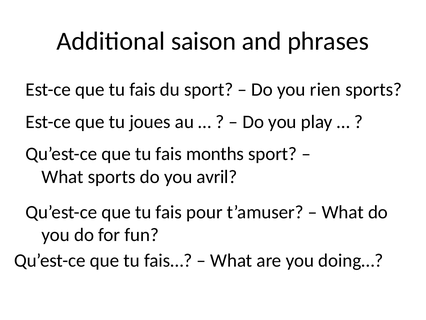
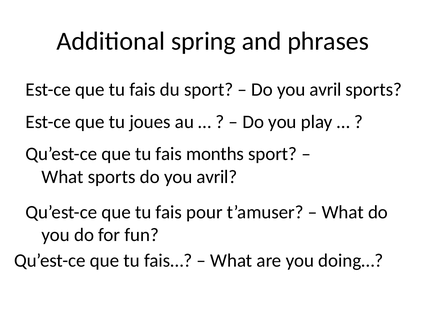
saison: saison -> spring (204, 41)
rien: rien -> avril (326, 89)
